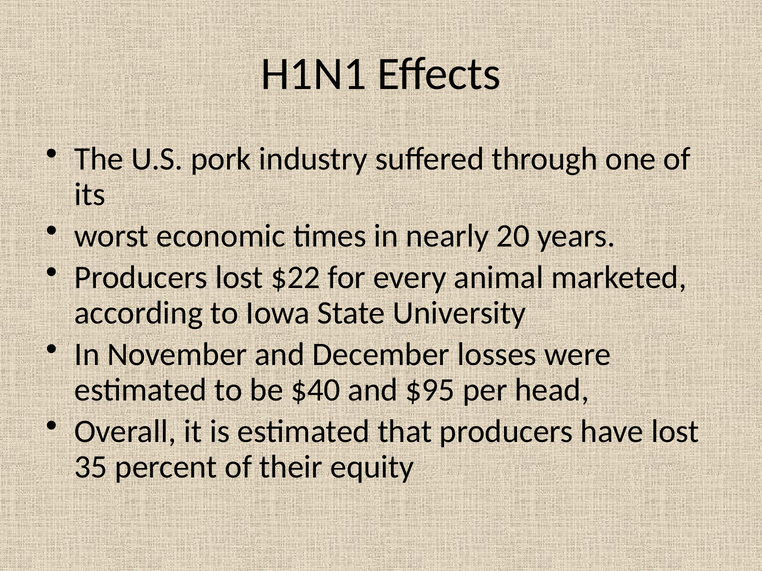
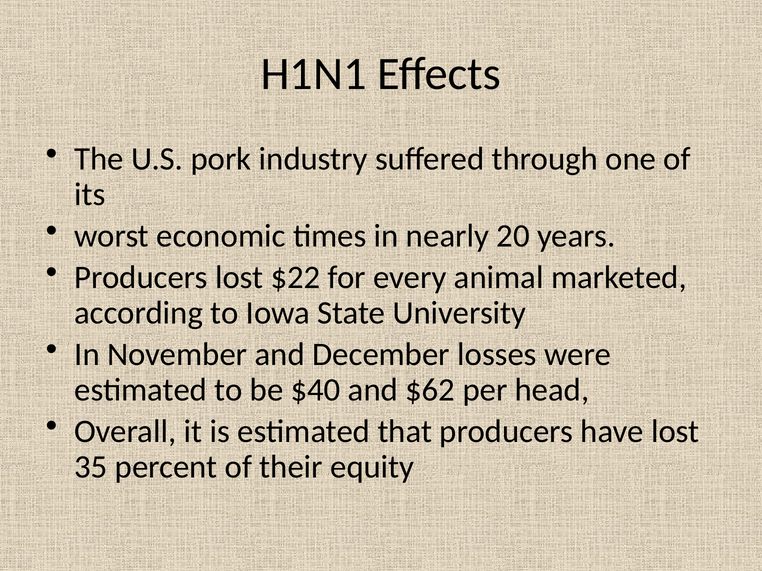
$95: $95 -> $62 (430, 390)
